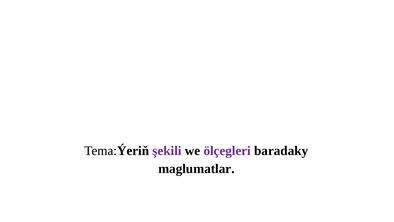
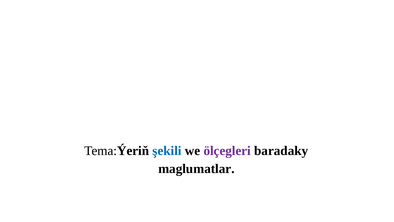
şekili colour: purple -> blue (167, 150)
